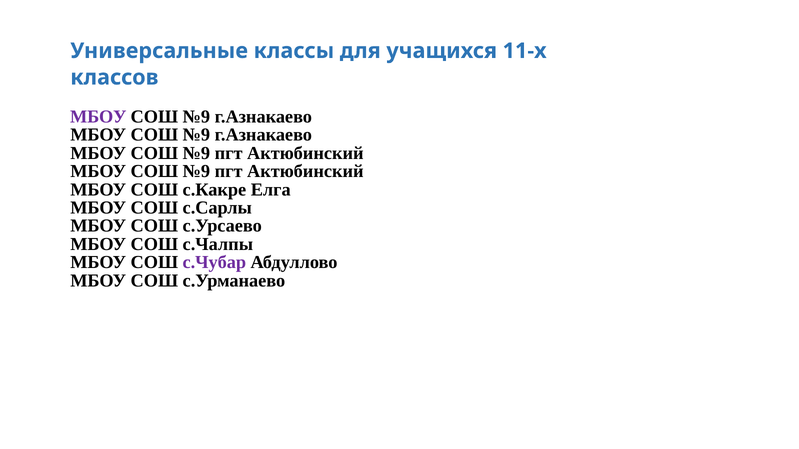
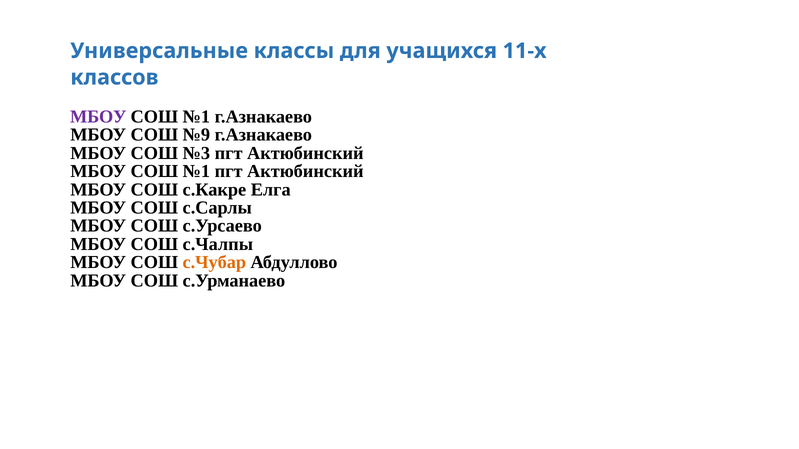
№9: №9 -> №1 (196, 117)
№9: №9 -> №3 (196, 153)
№9: №9 -> №1 (196, 171)
с.Чубар colour: purple -> orange (214, 263)
